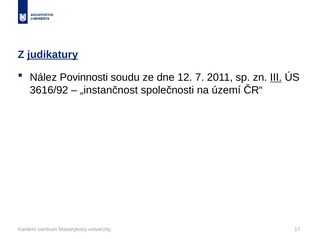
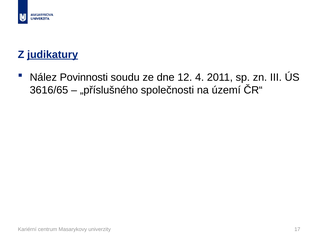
7: 7 -> 4 (200, 78)
III underline: present -> none (276, 78)
3616/92: 3616/92 -> 3616/65 (49, 90)
„instančnost: „instančnost -> „příslušného (109, 90)
